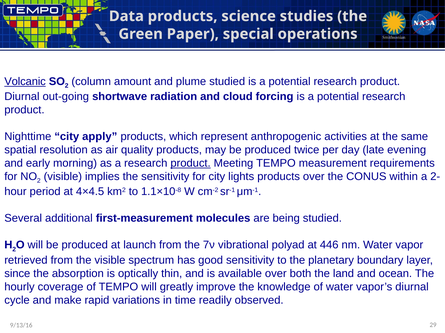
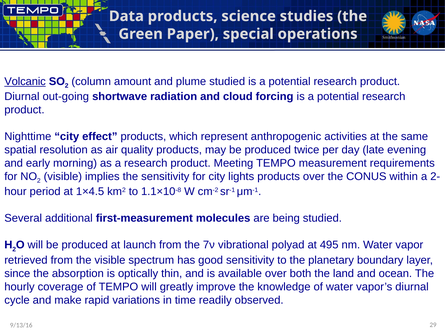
apply: apply -> effect (100, 137)
product underline: present -> none (191, 164)
4×4.5: 4×4.5 -> 1×4.5 (90, 192)
446: 446 -> 495 (329, 245)
